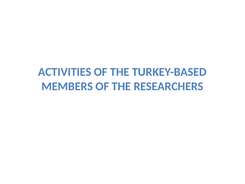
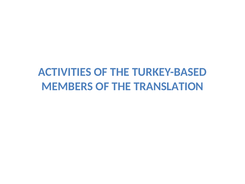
RESEARCHERS: RESEARCHERS -> TRANSLATION (169, 86)
